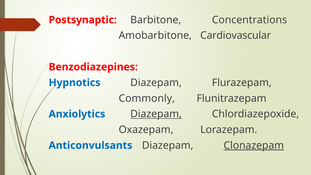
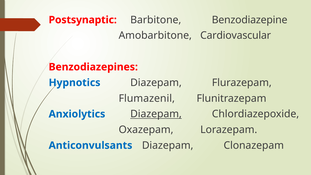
Concentrations: Concentrations -> Benzodiazepine (250, 20)
Commonly: Commonly -> Flumazenil (147, 98)
Clonazepam underline: present -> none (254, 145)
